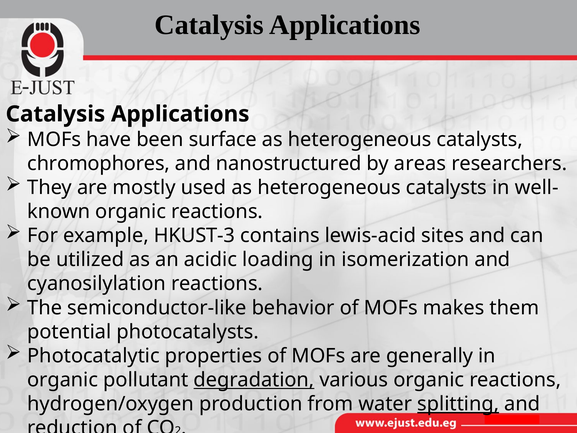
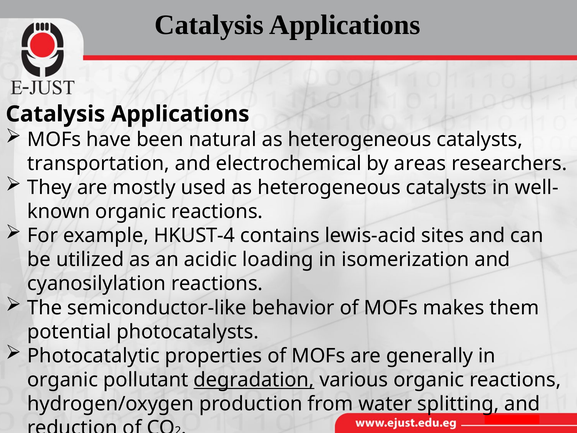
surface: surface -> natural (223, 139)
chromophores: chromophores -> transportation (98, 163)
nanostructured: nanostructured -> electrochemical (289, 163)
HKUST-3: HKUST-3 -> HKUST-4 (194, 235)
splitting underline: present -> none (458, 404)
